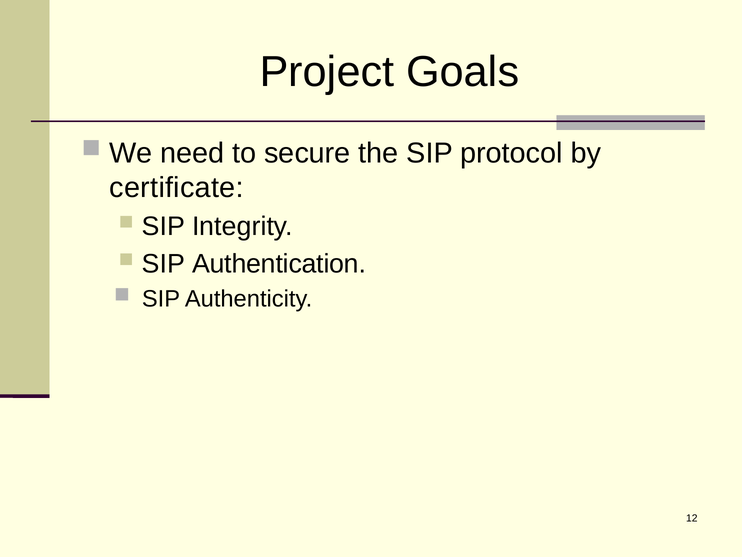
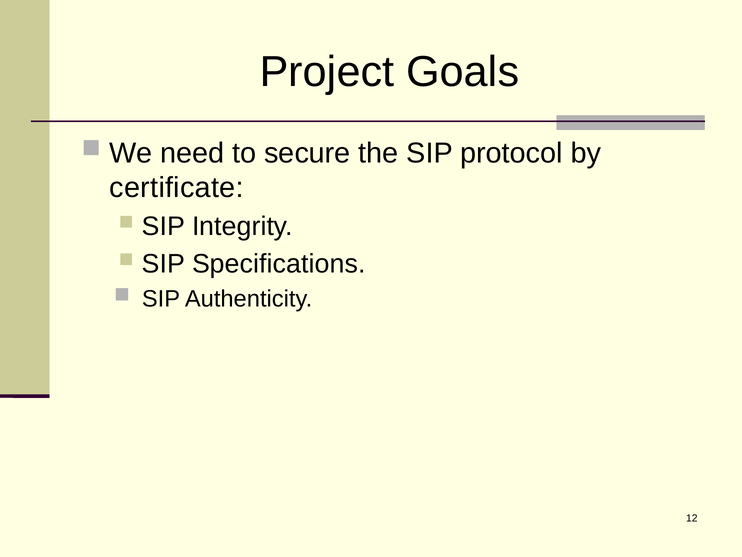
Authentication: Authentication -> Specifications (279, 264)
